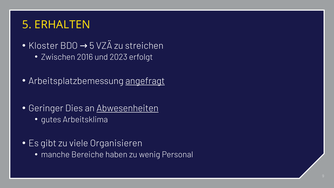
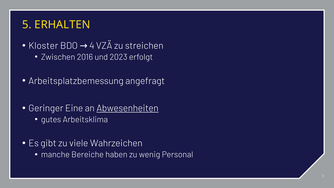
BDO 5: 5 -> 4 (92, 46)
angefragt underline: present -> none (145, 81)
Dies: Dies -> Eine (74, 108)
Organisieren: Organisieren -> Wahrzeichen (116, 143)
